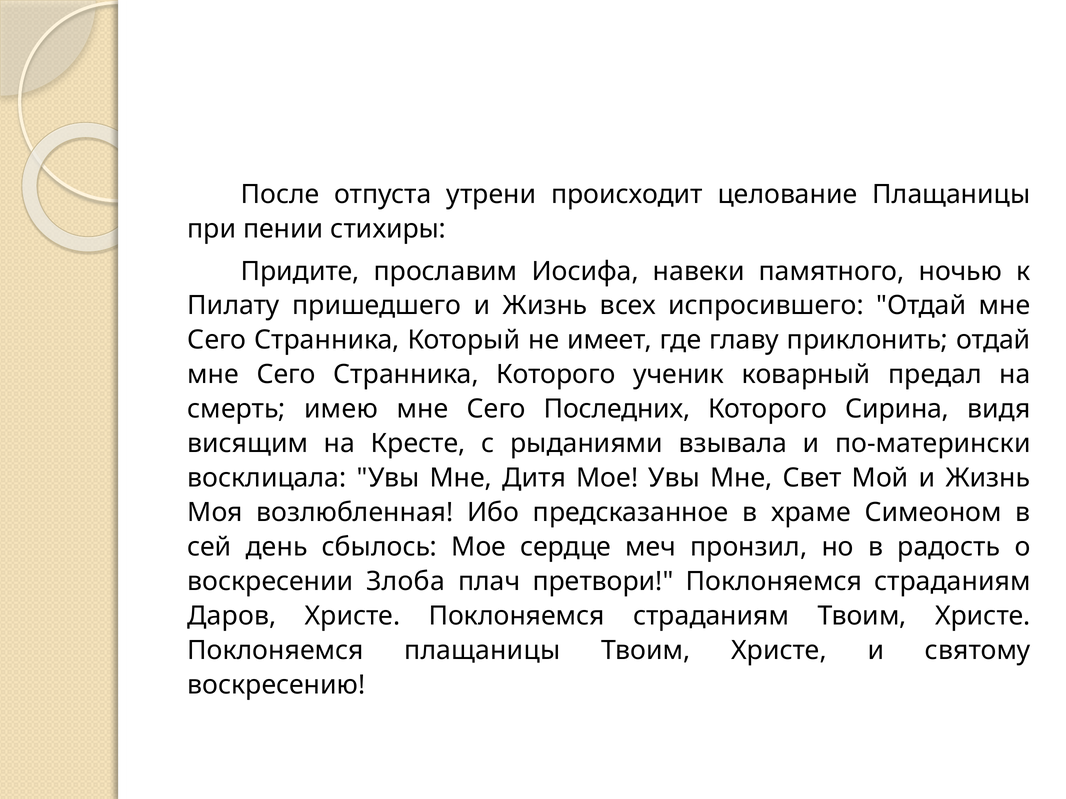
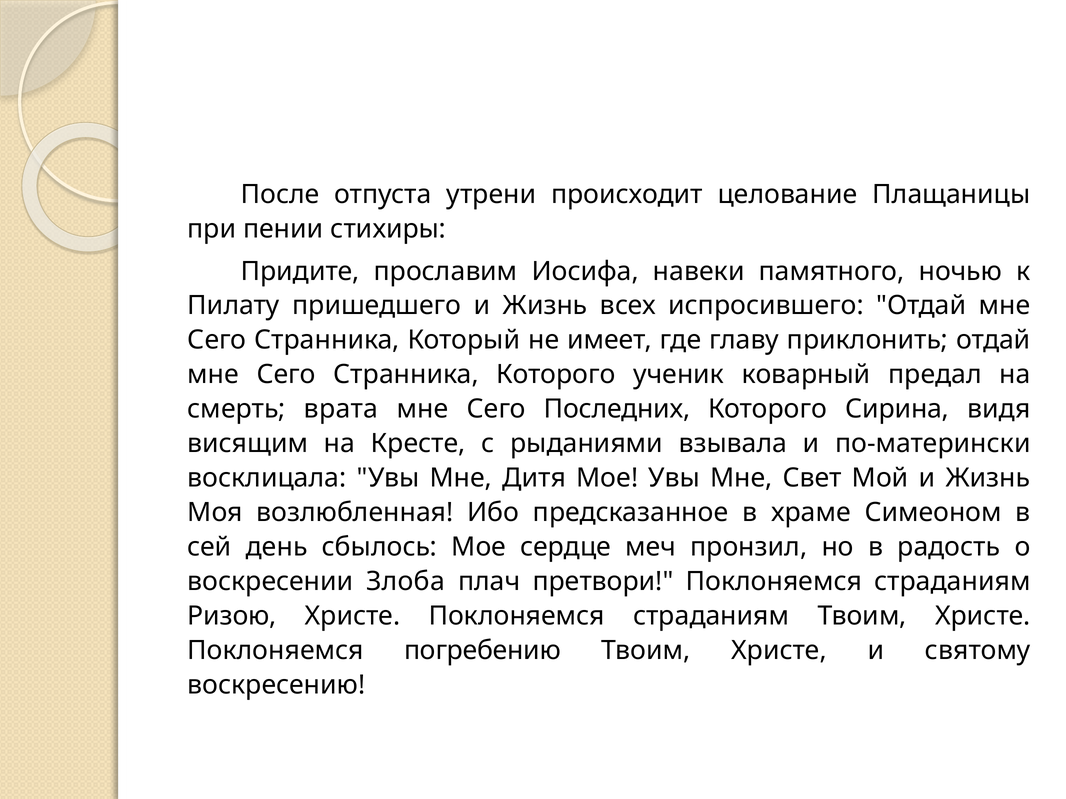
имею: имею -> врата (341, 409)
Даров: Даров -> Ризою (232, 616)
Поклоняемся плащаницы: плащаницы -> погребению (483, 651)
